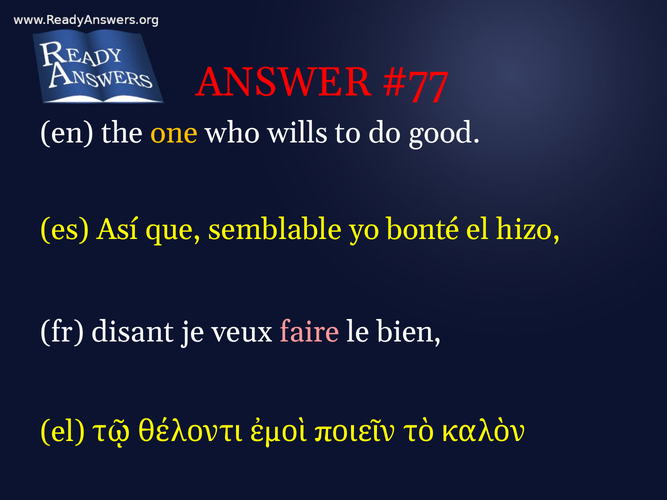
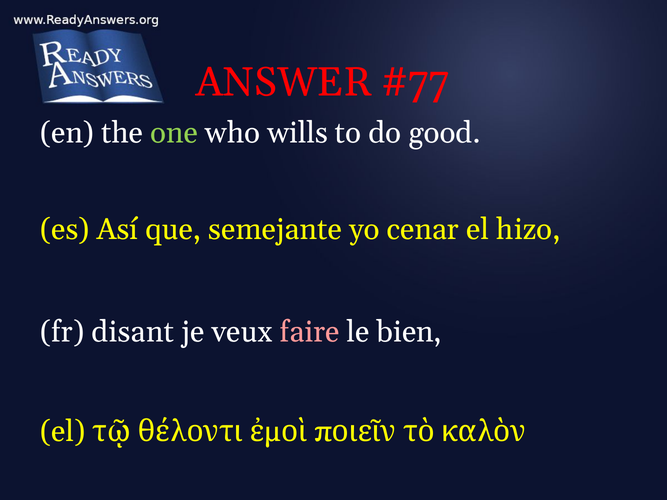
one colour: yellow -> light green (174, 133)
semblable: semblable -> semejante (275, 230)
bonté: bonté -> cenar (423, 230)
